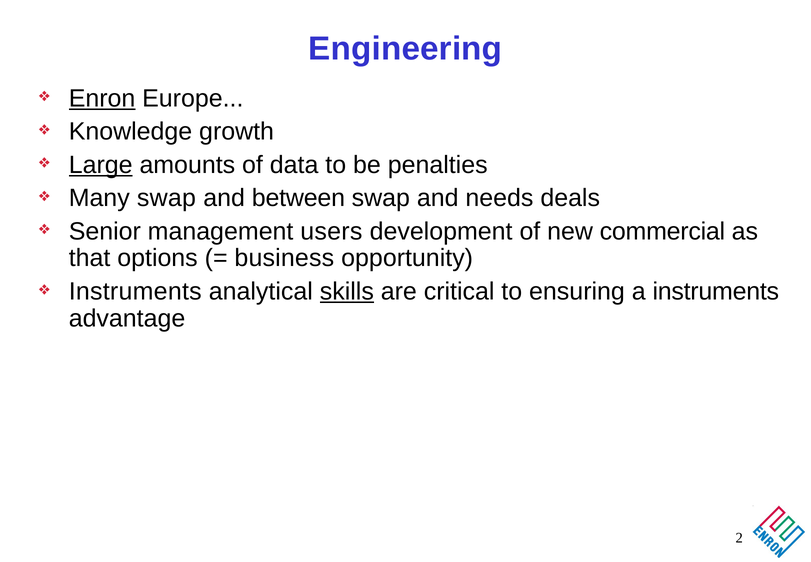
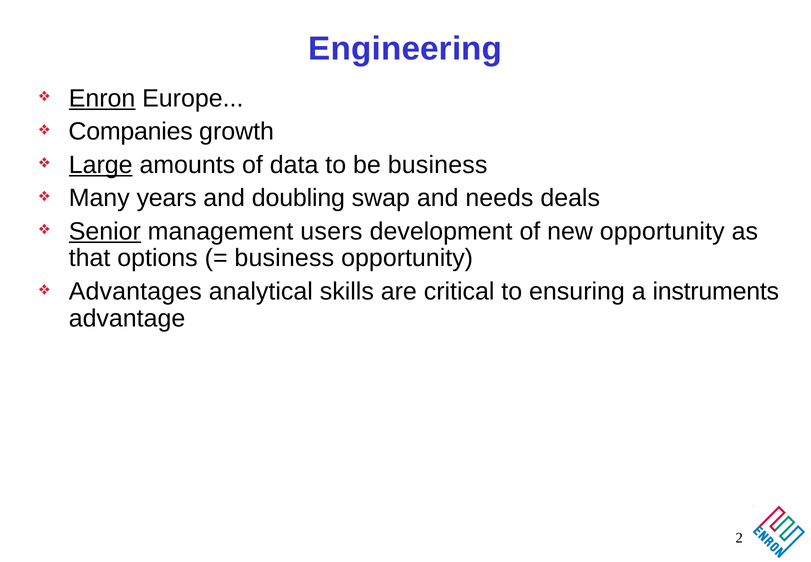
Knowledge: Knowledge -> Companies (131, 132)
be penalties: penalties -> business (438, 165)
Many swap: swap -> years (167, 198)
between: between -> doubling (298, 198)
Senior underline: none -> present (105, 231)
new commercial: commercial -> opportunity (662, 231)
Instruments: Instruments -> Advantages (135, 291)
skills underline: present -> none (347, 291)
